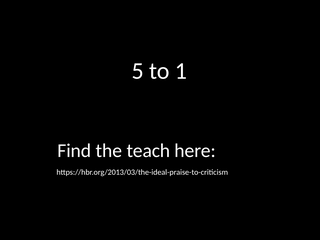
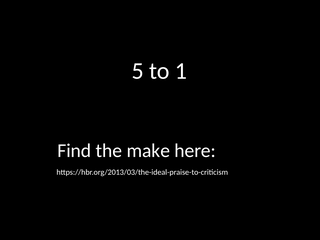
teach: teach -> make (148, 151)
